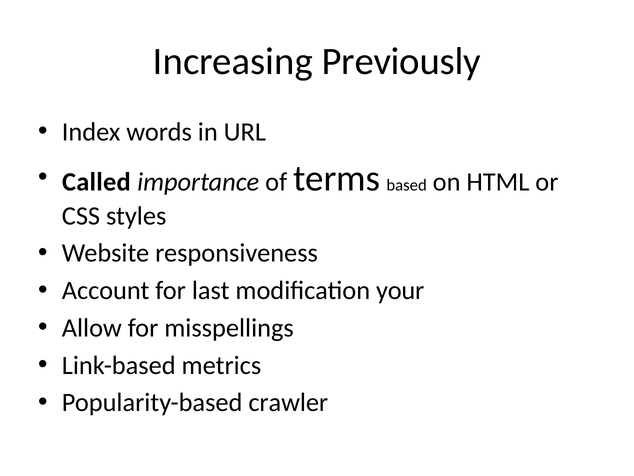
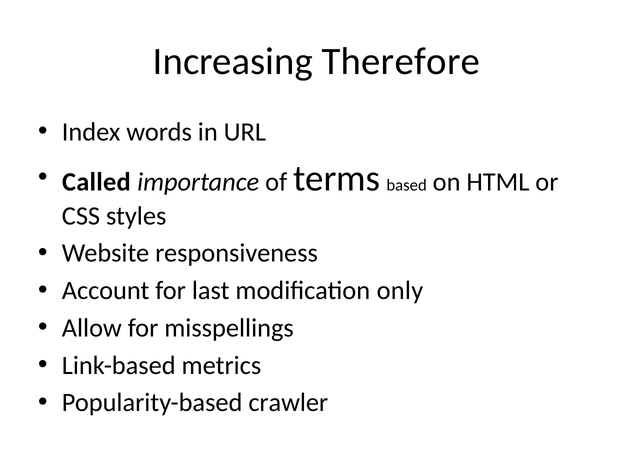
Previously: Previously -> Therefore (401, 61)
your: your -> only (400, 290)
